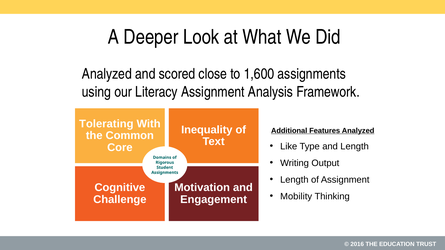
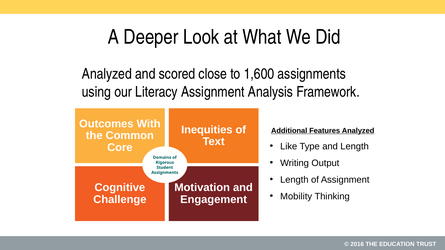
Tolerating: Tolerating -> Outcomes (106, 124)
Inequality: Inequality -> Inequities (207, 130)
